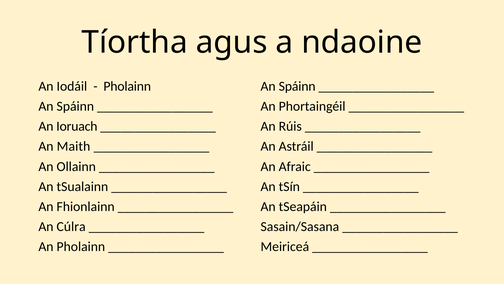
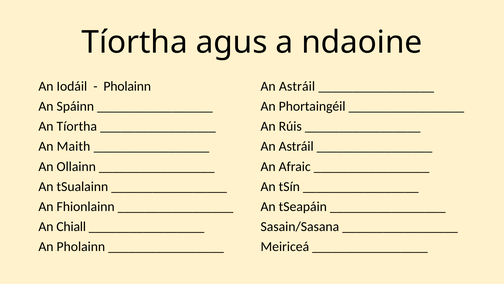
Spáinn: Spáinn -> Astráil (297, 86)
An Ioruach: Ioruach -> Tíortha (77, 126)
Cúlra: Cúlra -> Chiall (71, 226)
